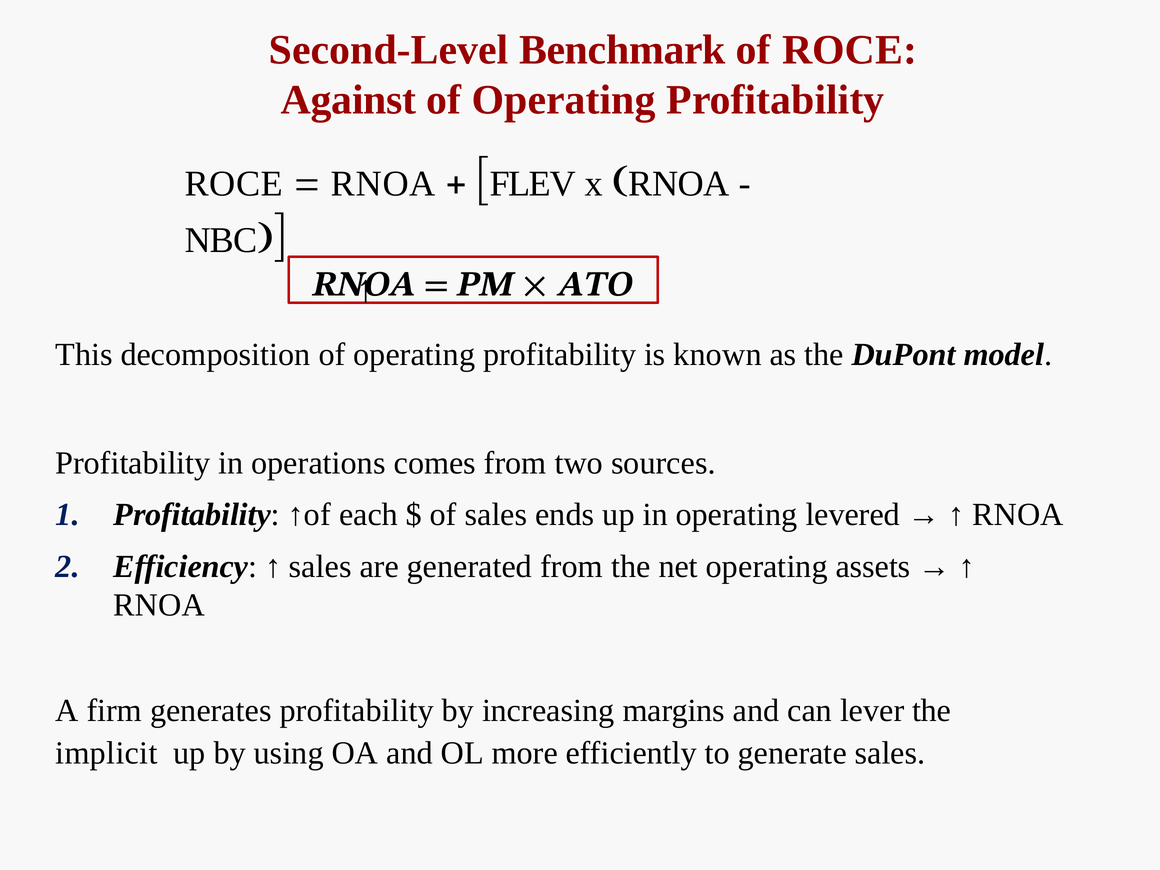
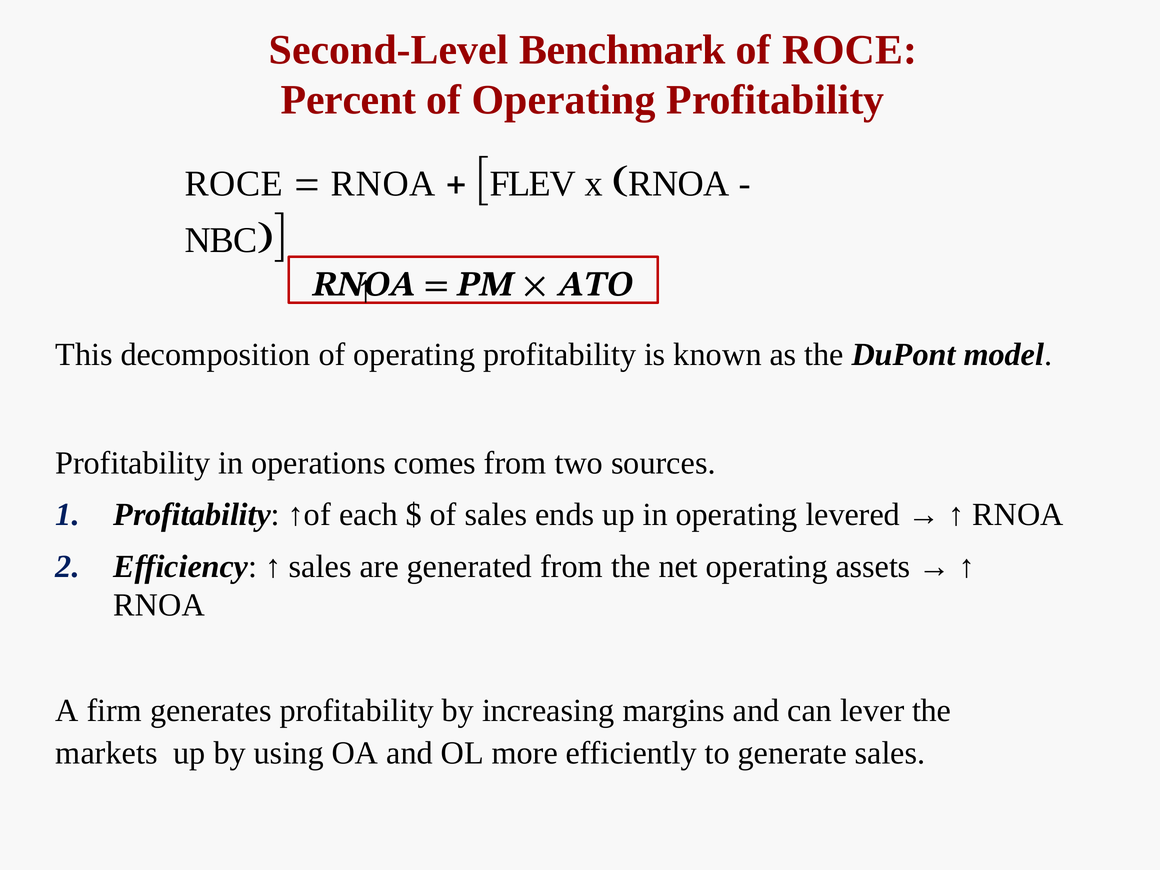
Against: Against -> Percent (349, 100)
implicit: implicit -> markets (107, 753)
